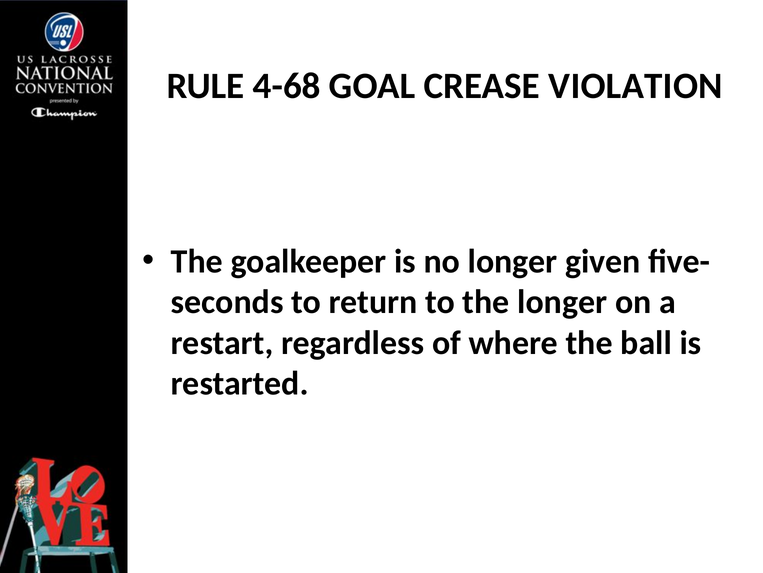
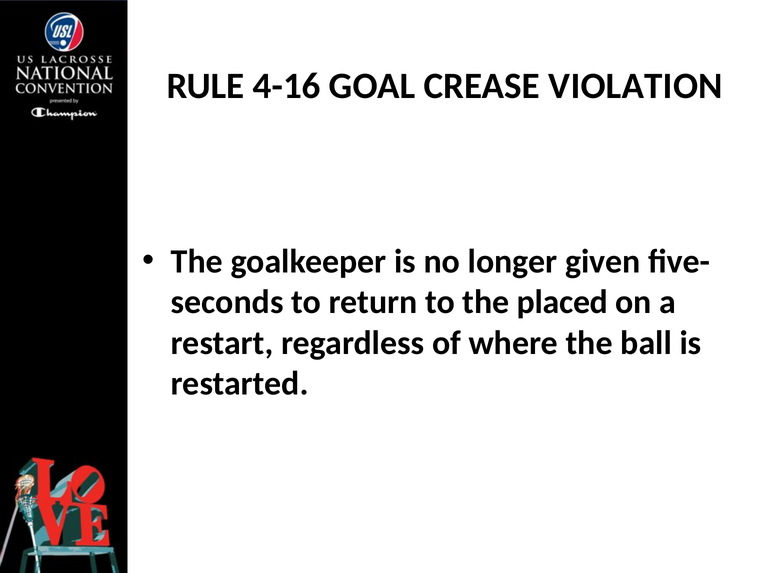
4-68: 4-68 -> 4-16 (287, 86)
the longer: longer -> placed (562, 302)
